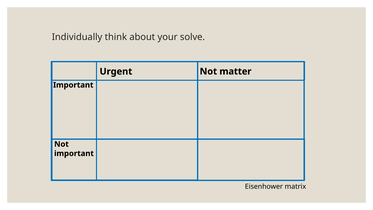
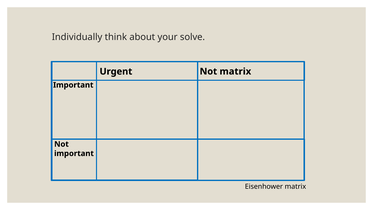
Not matter: matter -> matrix (235, 71)
